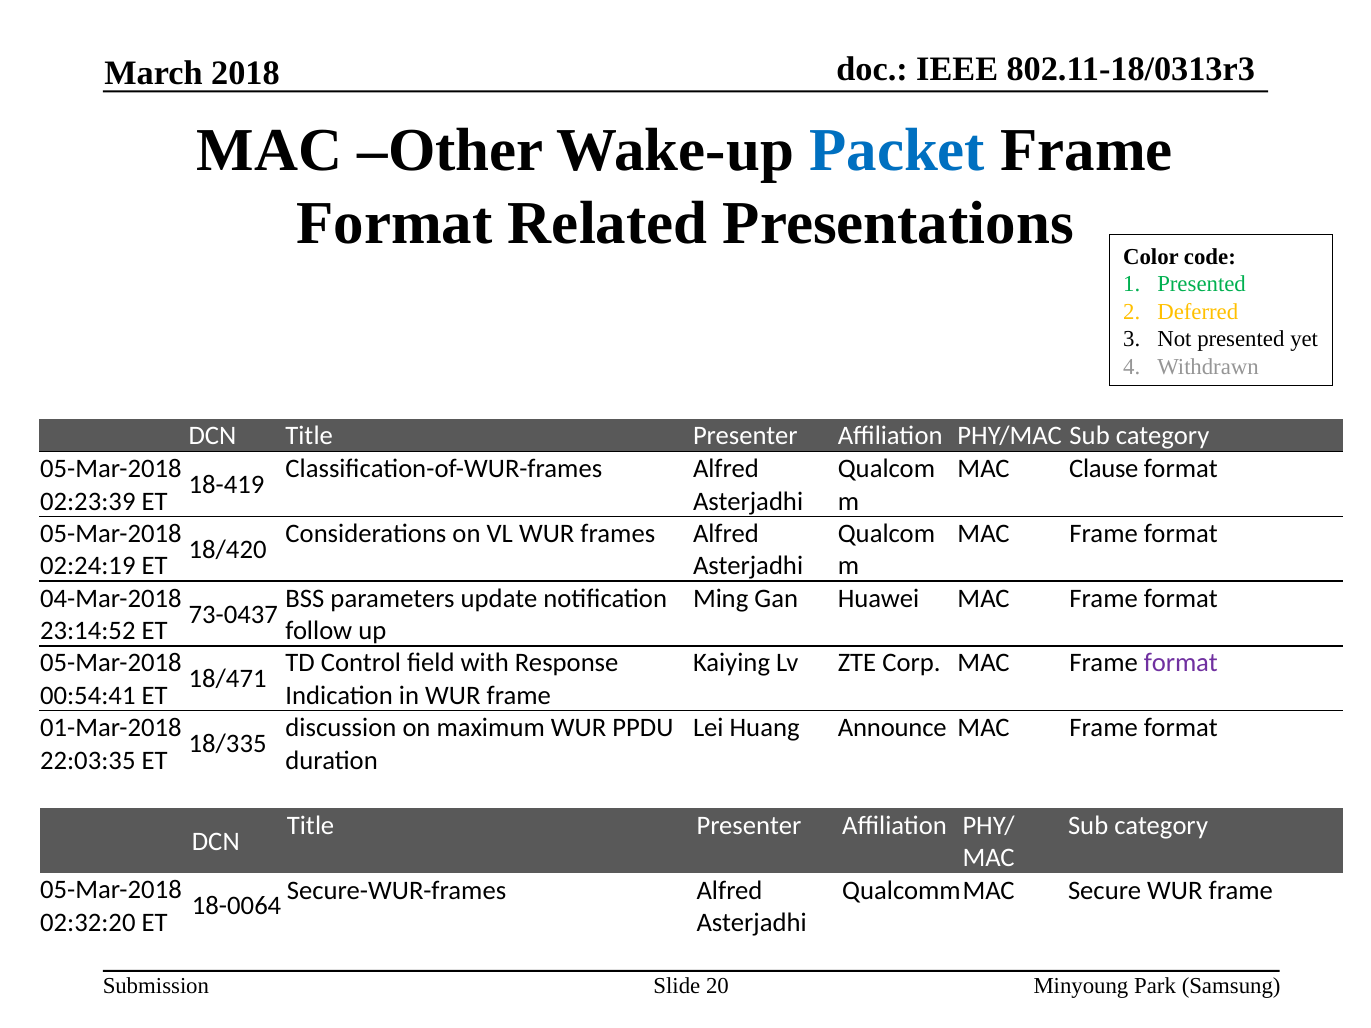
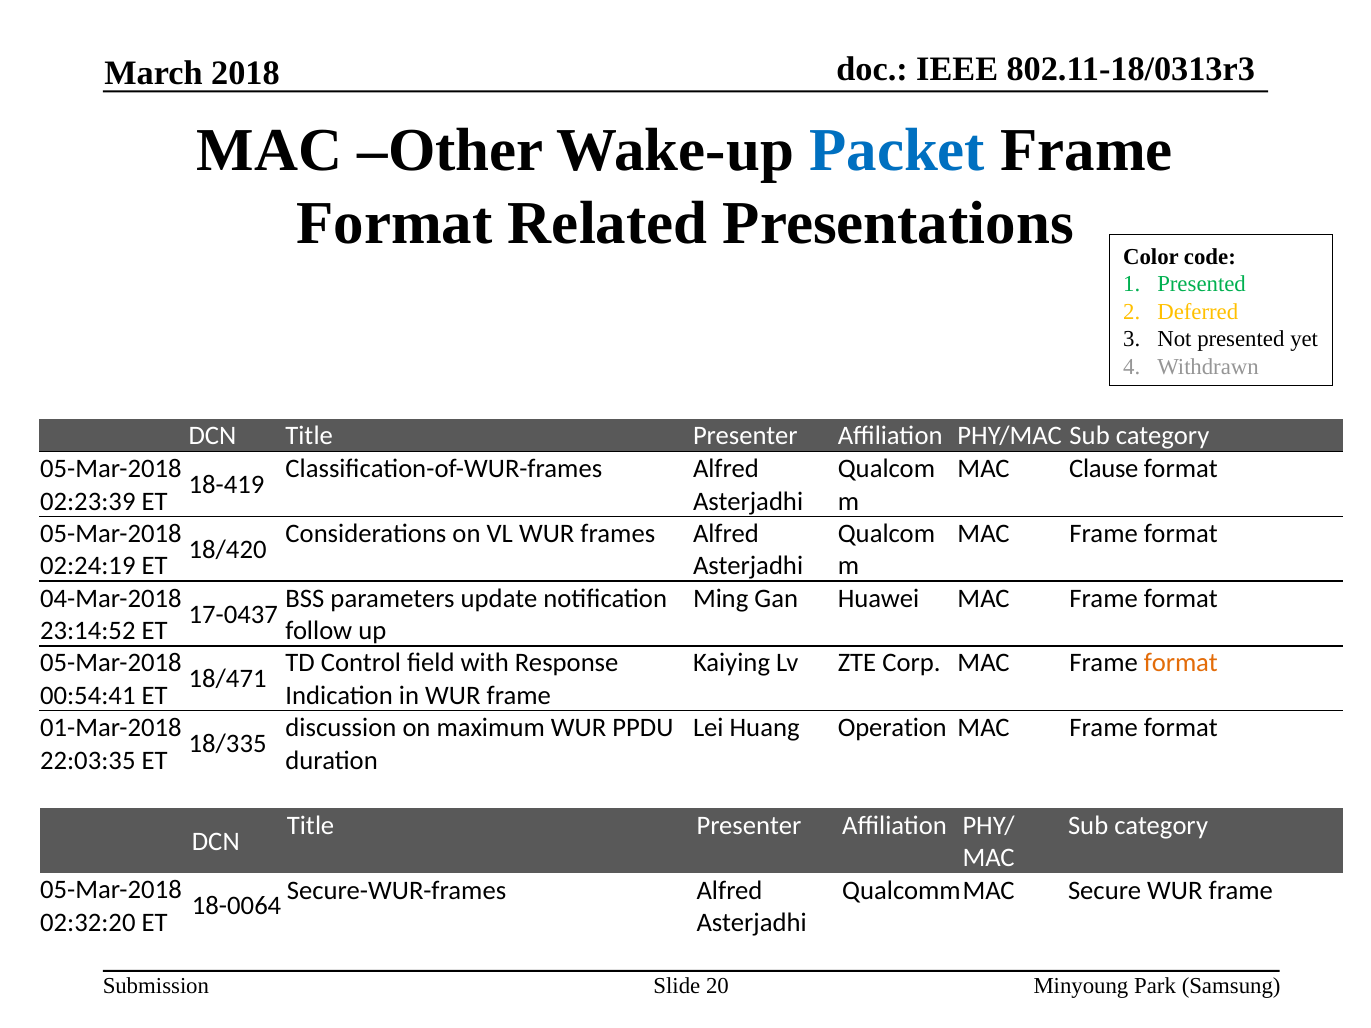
73-0437: 73-0437 -> 17-0437 (233, 614)
format colour: purple -> orange (1181, 663)
Announce: Announce -> Operation (892, 728)
